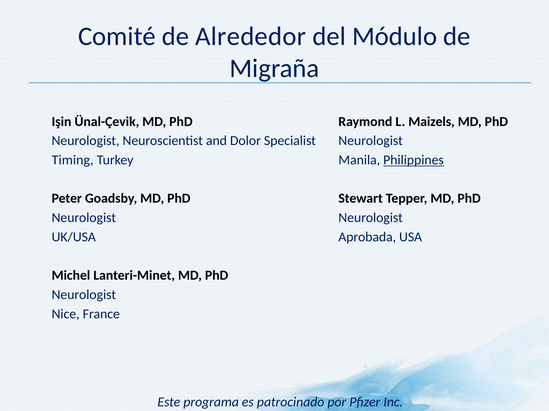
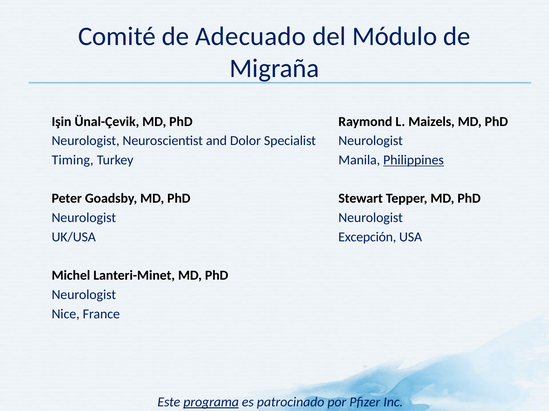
Alrededor: Alrededor -> Adecuado (251, 36)
Aprobada: Aprobada -> Excepción (367, 237)
programa underline: none -> present (211, 403)
